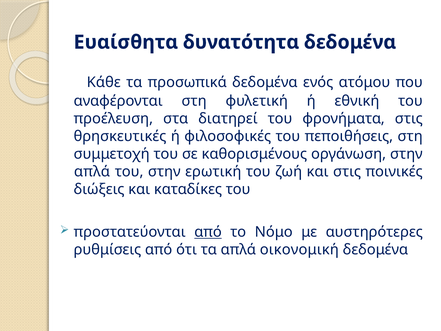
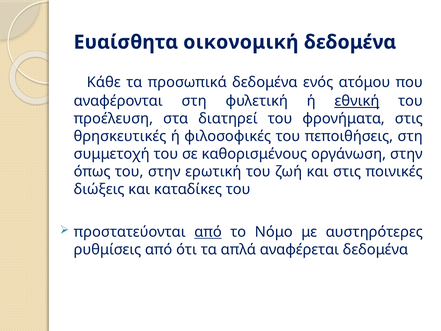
δυνατότητα: δυνατότητα -> οικονομική (241, 42)
εθνική underline: none -> present (357, 101)
απλά: απλά -> όπως (92, 172)
οικονομική: οικονομική -> αναφέρεται (299, 250)
